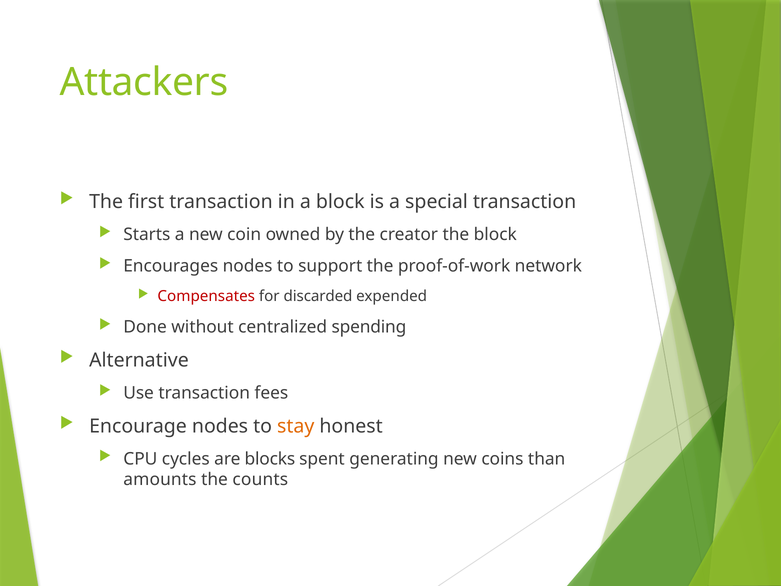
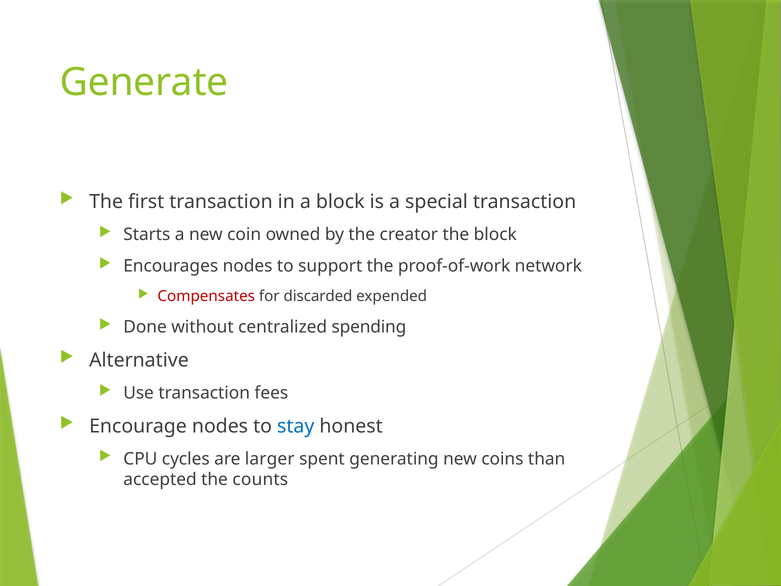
Attackers: Attackers -> Generate (144, 82)
stay colour: orange -> blue (296, 426)
blocks: blocks -> larger (270, 459)
amounts: amounts -> accepted (160, 480)
